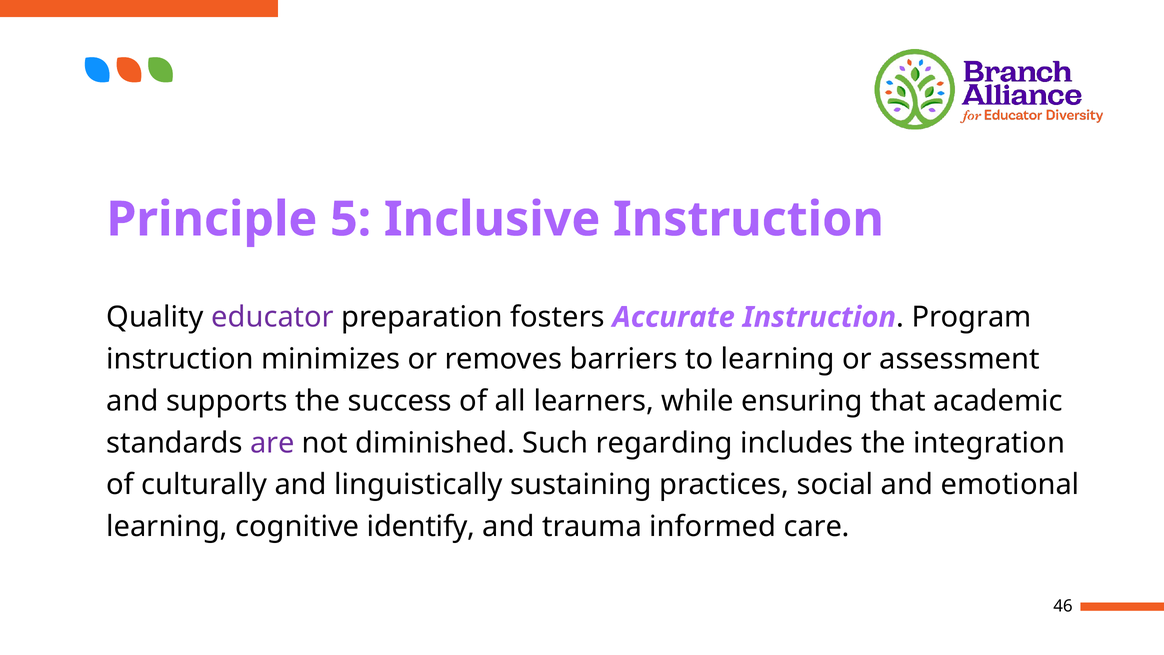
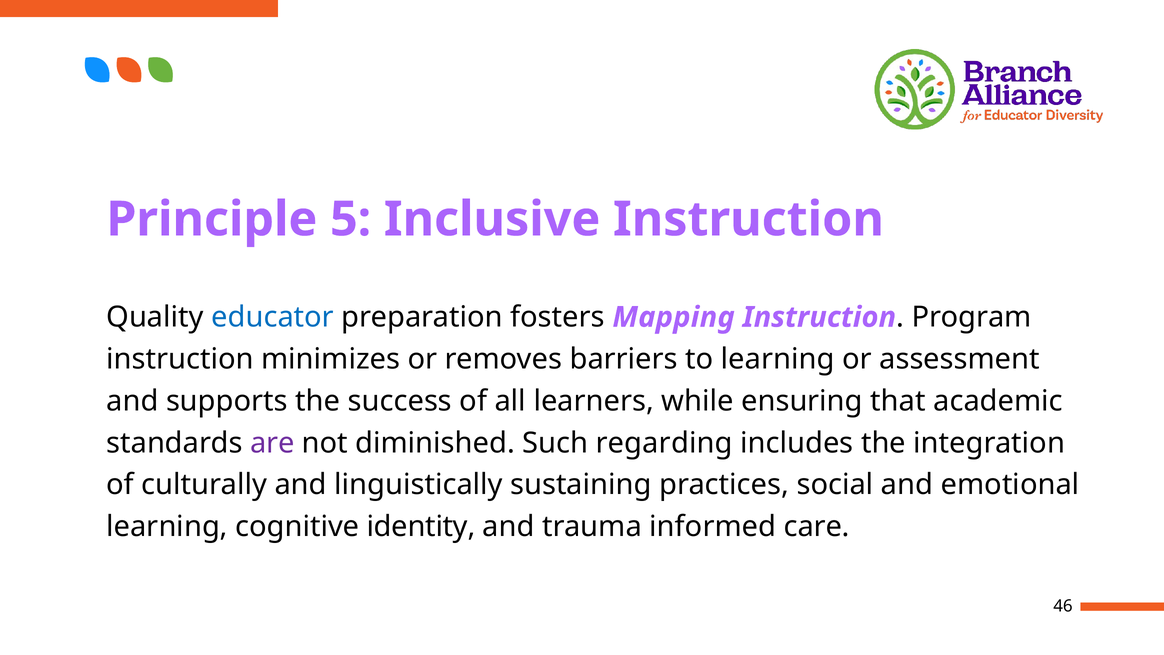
educator colour: purple -> blue (273, 317)
Accurate: Accurate -> Mapping (674, 317)
identify: identify -> identity (421, 527)
